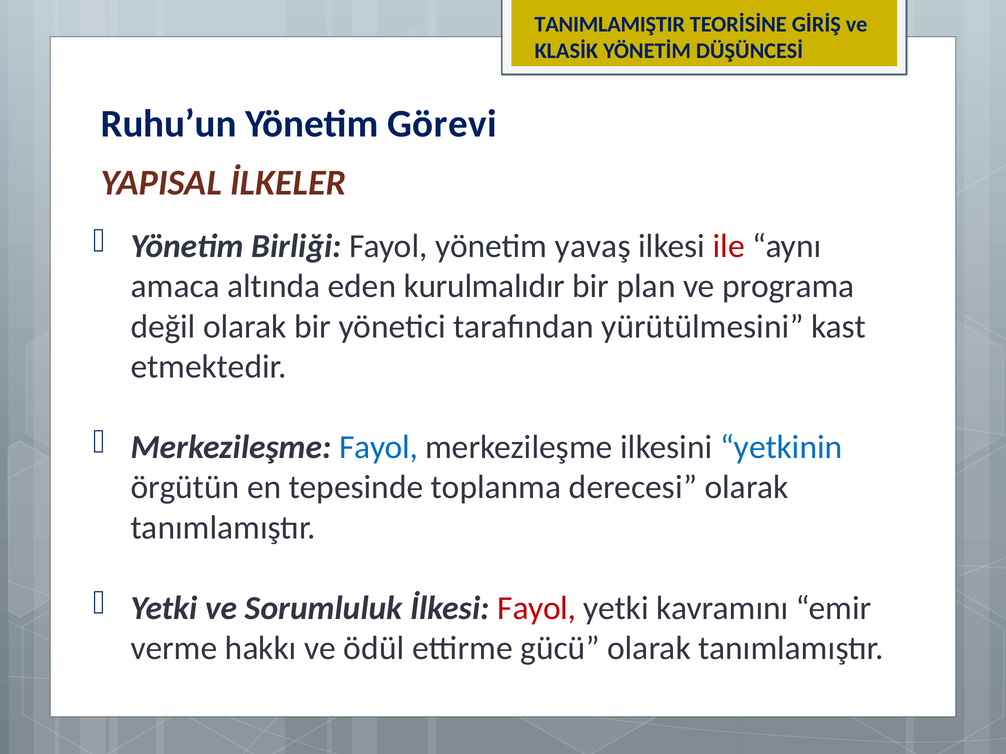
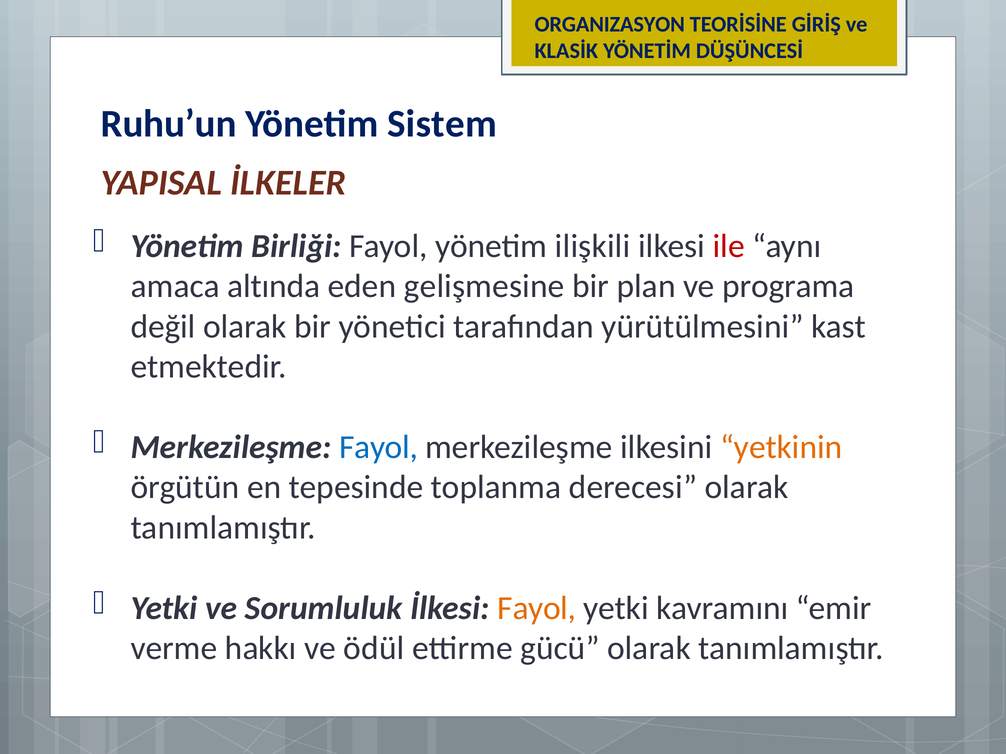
TANIMLAMIŞTIR: TANIMLAMIŞTIR -> ORGANIZASYON (610, 24)
Görevi: Görevi -> Sistem (442, 124)
yavaş: yavaş -> ilişkili (593, 246)
kurulmalıdır: kurulmalıdır -> gelişmesine (484, 286)
yetkinin colour: blue -> orange (781, 447)
Fayol colour: red -> orange (537, 608)
